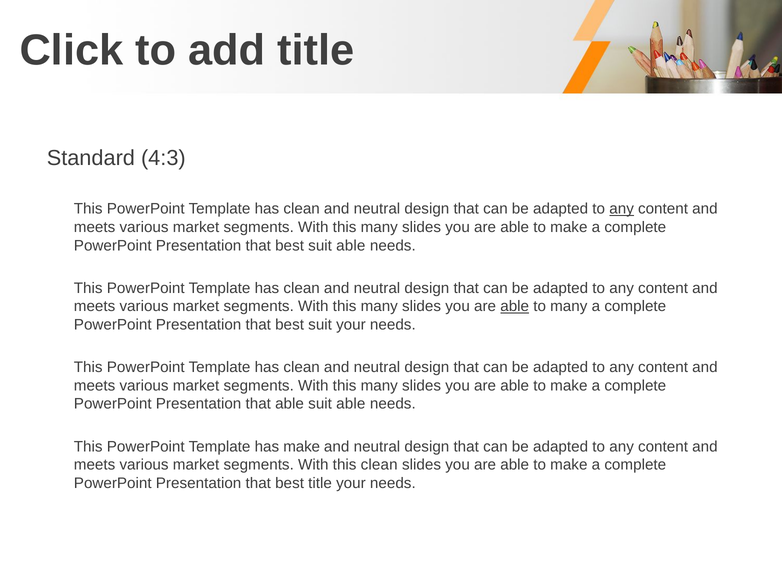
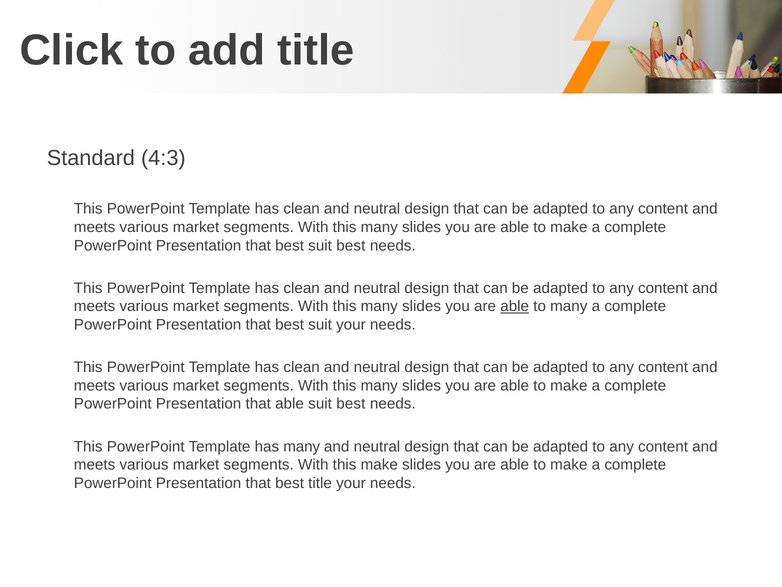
any underline: present -> none (622, 209)
best suit able: able -> best (351, 245)
able: able -> best (351, 404)
has make: make -> many (302, 446)
this clean: clean -> make (379, 464)
